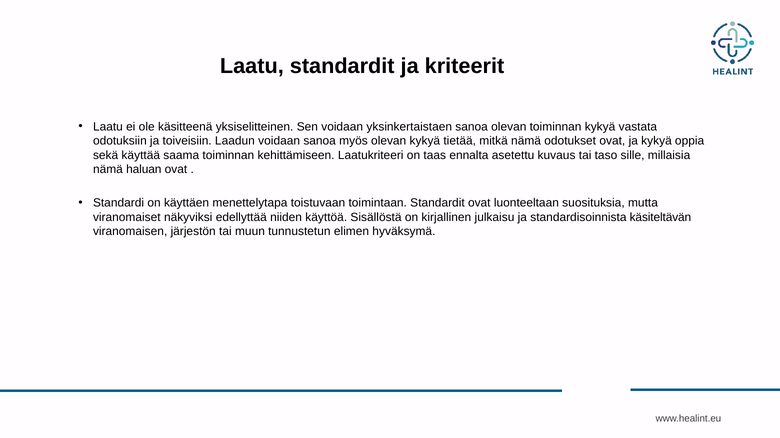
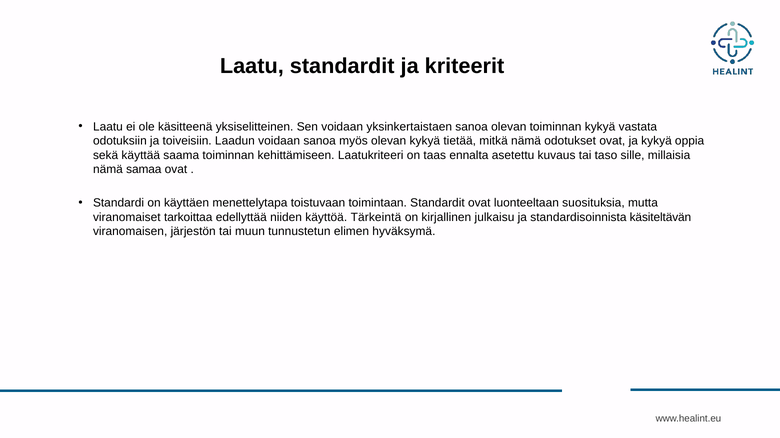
haluan: haluan -> samaa (144, 170)
näkyviksi: näkyviksi -> tarkoittaa (188, 217)
Sisällöstä: Sisällöstä -> Tärkeintä (376, 217)
